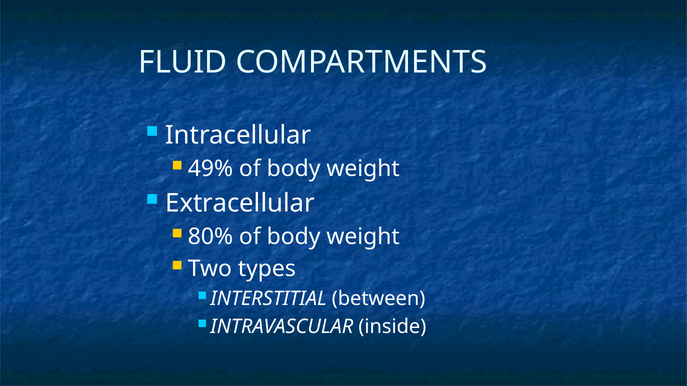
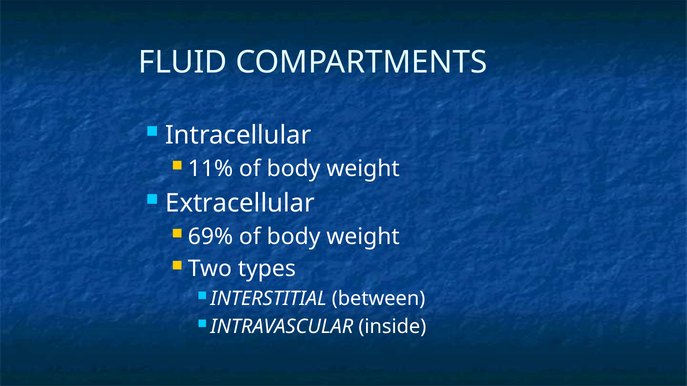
49%: 49% -> 11% (210, 169)
80%: 80% -> 69% (210, 237)
